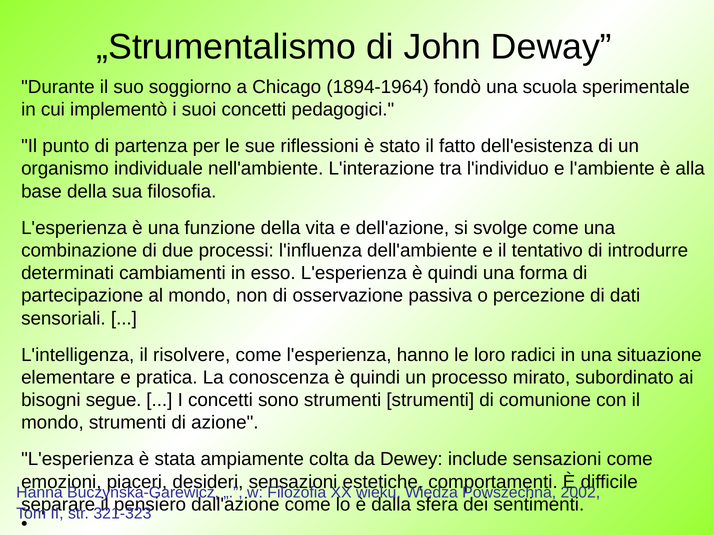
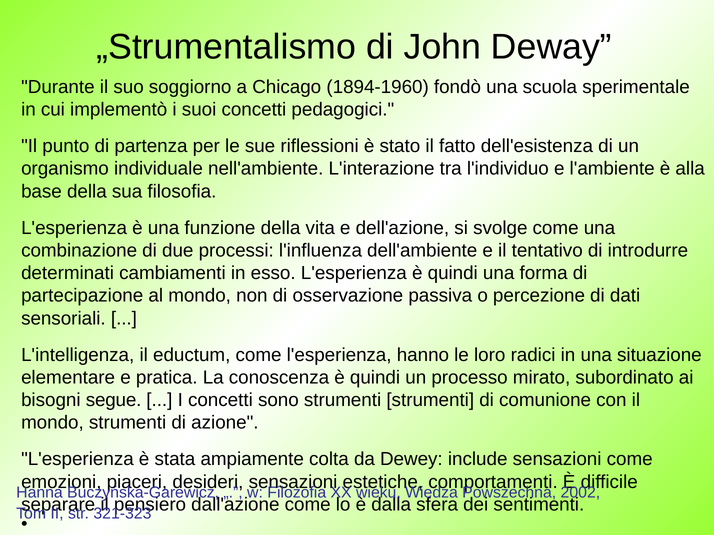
1894-1964: 1894-1964 -> 1894-1960 (378, 87)
risolvere: risolvere -> eductum (192, 355)
